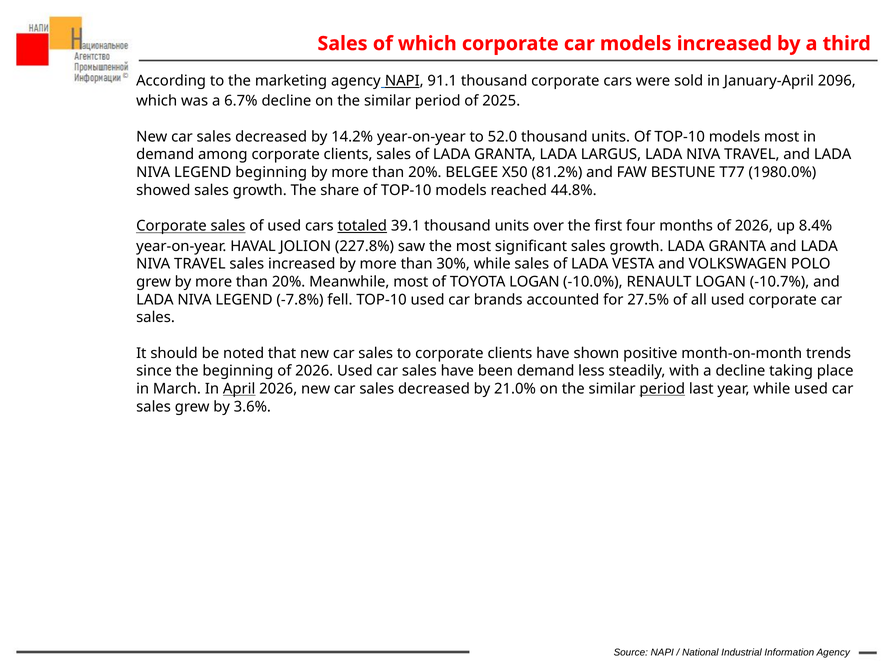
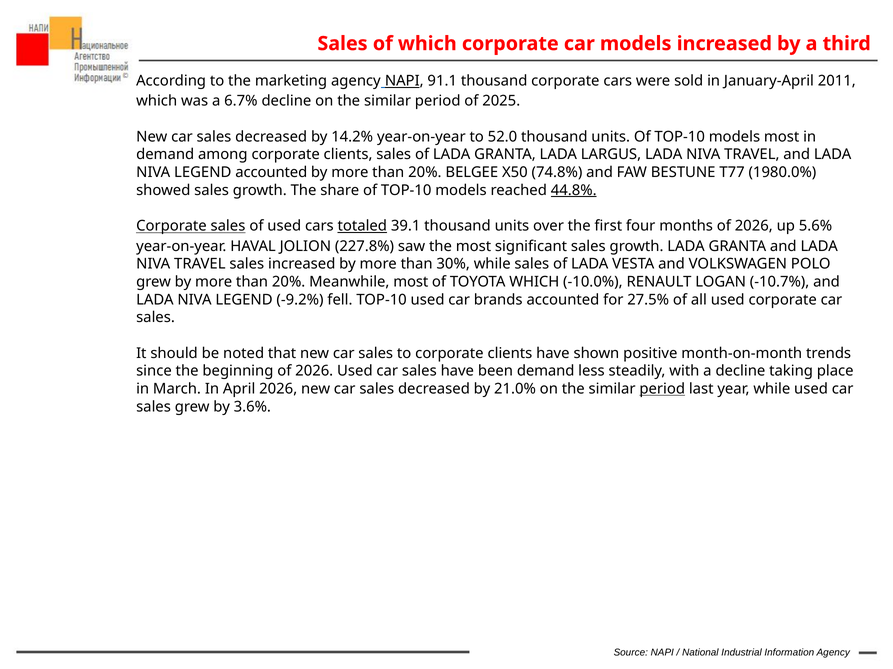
2096: 2096 -> 2011 (837, 81)
LEGEND beginning: beginning -> accounted (271, 173)
81.2%: 81.2% -> 74.8% (557, 173)
44.8% underline: none -> present (574, 190)
8.4%: 8.4% -> 5.6% (815, 226)
TOYOTA LOGAN: LOGAN -> WHICH (534, 282)
-7.8%: -7.8% -> -9.2% (300, 300)
April underline: present -> none (239, 389)
